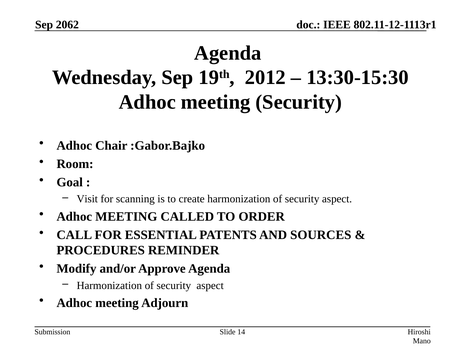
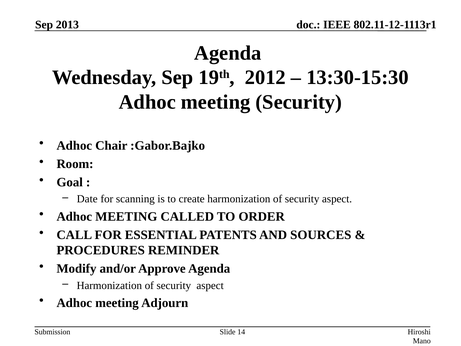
2062: 2062 -> 2013 (67, 25)
Visit: Visit -> Date (87, 199)
